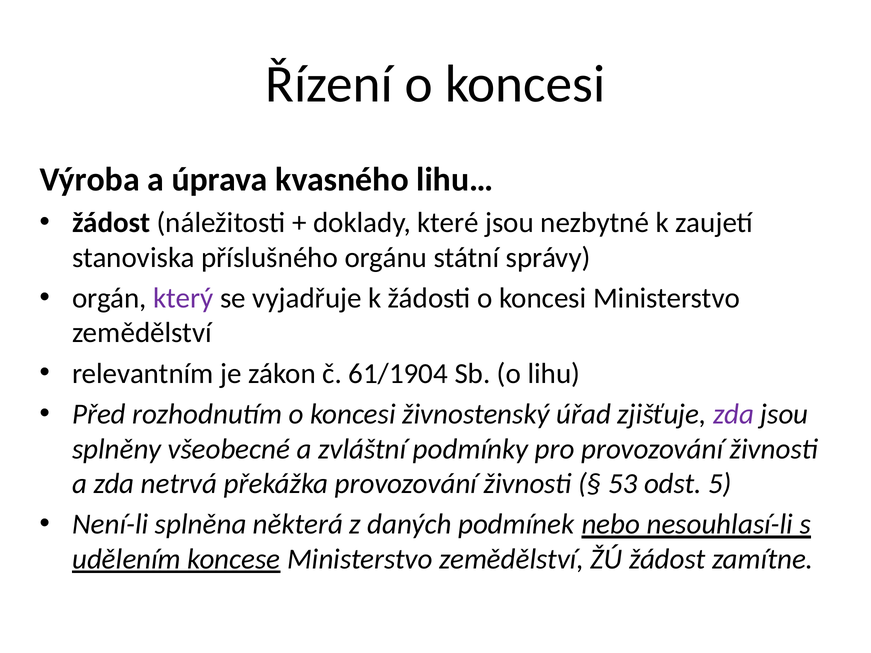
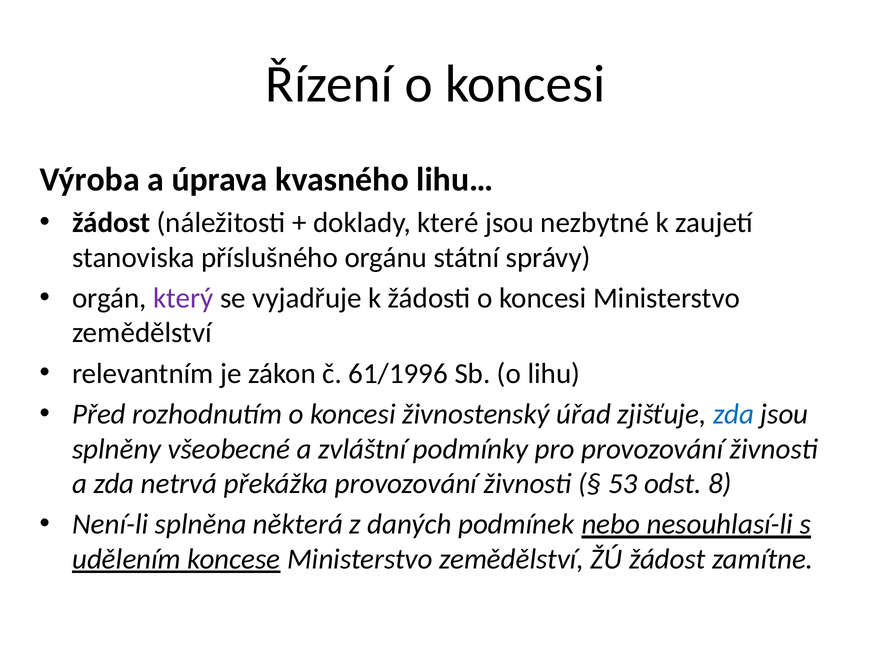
61/1904: 61/1904 -> 61/1996 (398, 374)
zda colour: purple -> blue (734, 414)
5: 5 -> 8 (720, 484)
